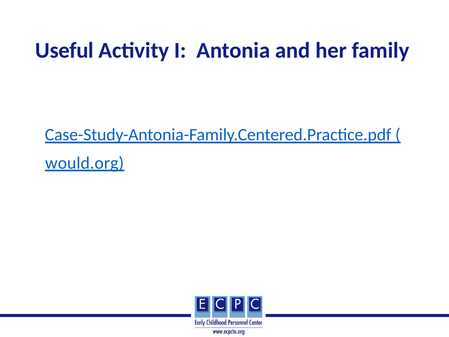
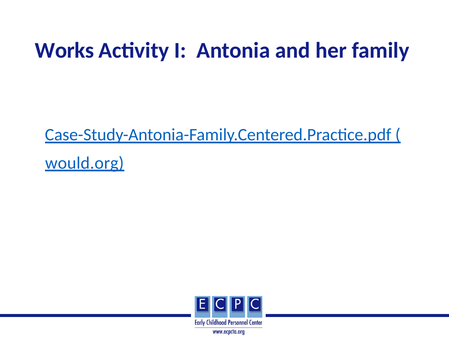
Useful: Useful -> Works (65, 50)
